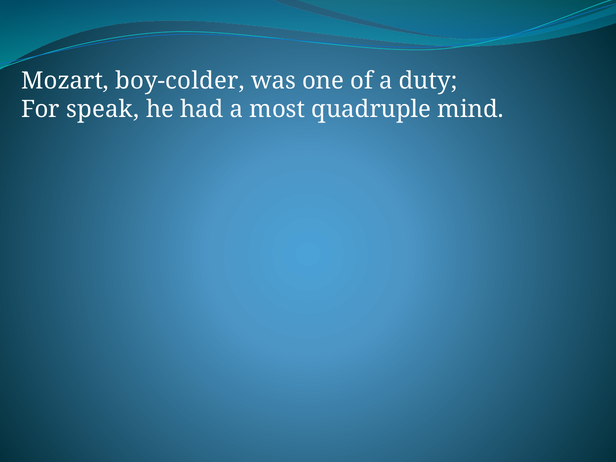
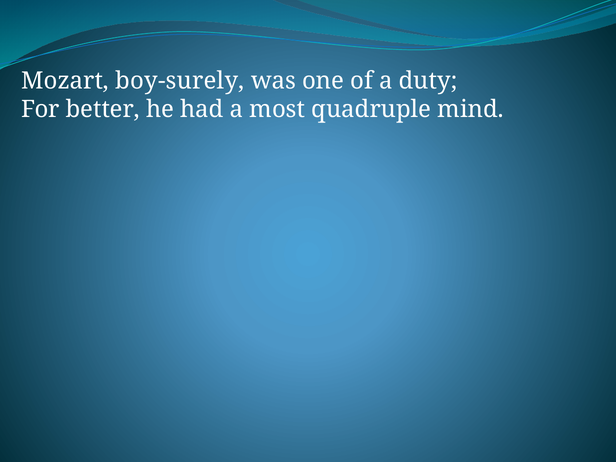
boy-colder: boy-colder -> boy-surely (180, 81)
speak: speak -> better (103, 109)
